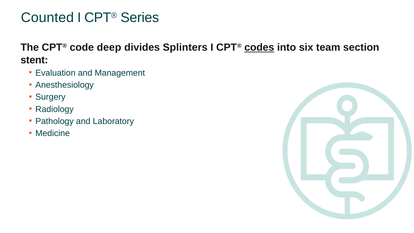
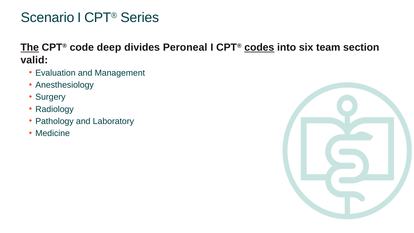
Counted: Counted -> Scenario (48, 18)
The underline: none -> present (30, 48)
Splinters: Splinters -> Peroneal (185, 48)
stent: stent -> valid (34, 60)
